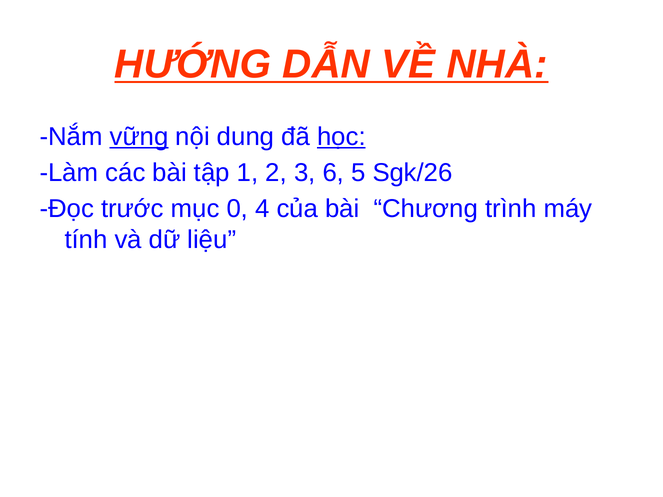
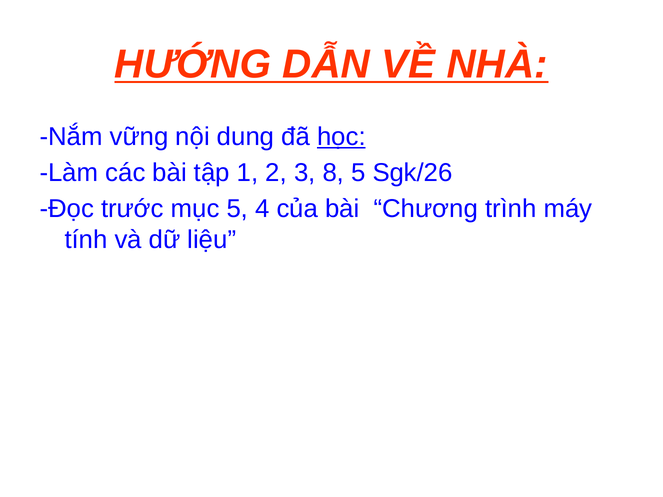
vững underline: present -> none (139, 137)
6: 6 -> 8 (333, 173)
mục 0: 0 -> 5 (237, 209)
